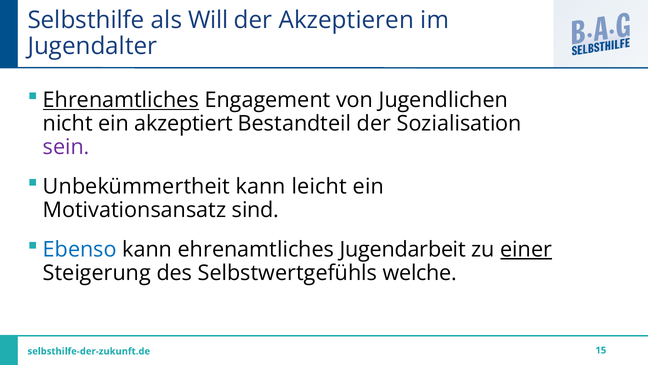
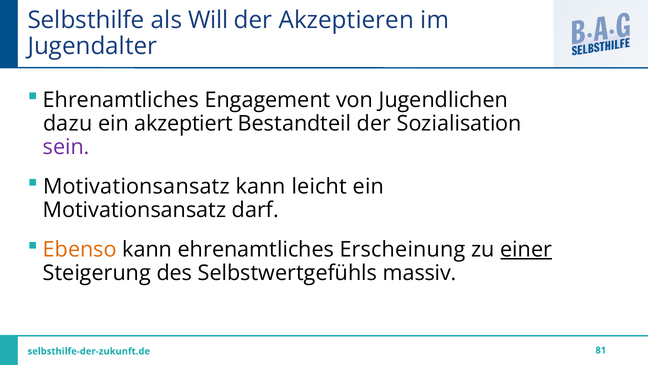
Ehrenamtliches underline: present -> none (121, 100)
nicht: nicht -> dazu (68, 123)
Unbekümmertheit: Unbekümmertheit -> Motivationsansatz (136, 186)
sind: sind -> darf (255, 210)
Ebenso colour: blue -> orange (80, 249)
Jugendarbeit: Jugendarbeit -> Erscheinung (403, 249)
welche: welche -> massiv (420, 272)
15: 15 -> 81 (601, 350)
